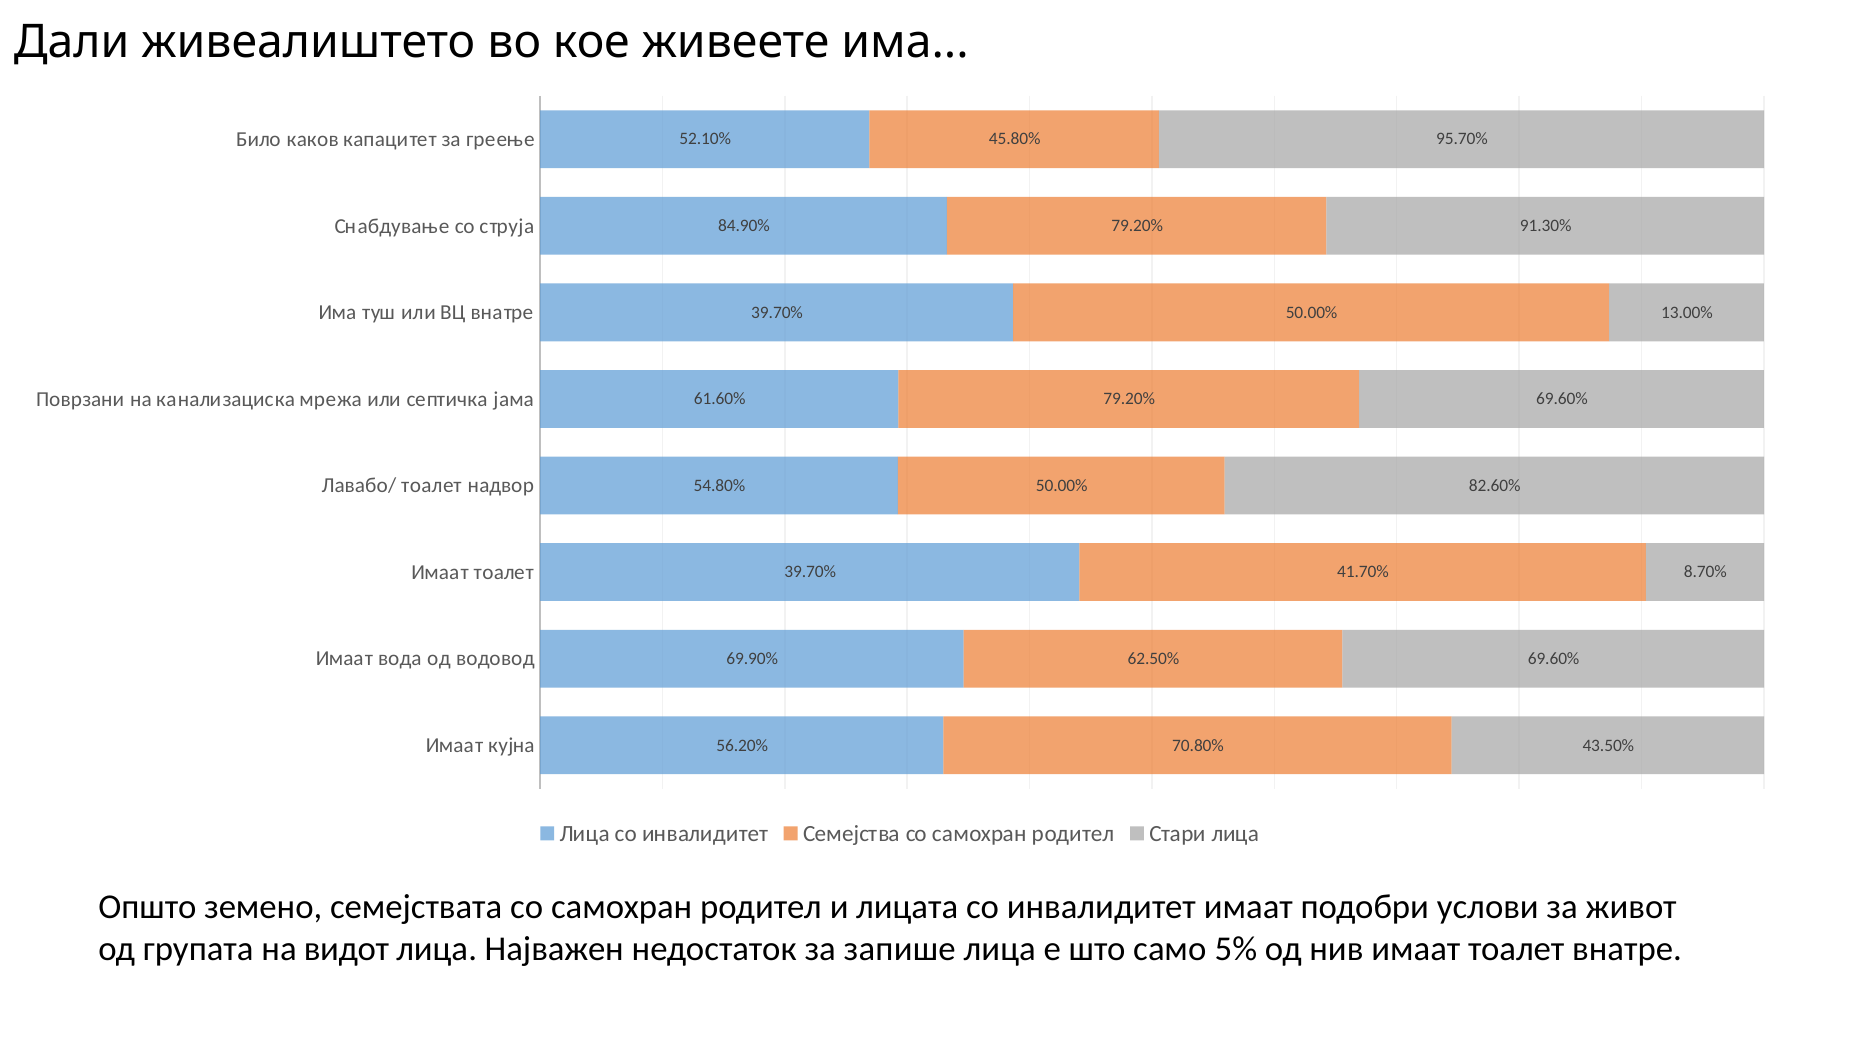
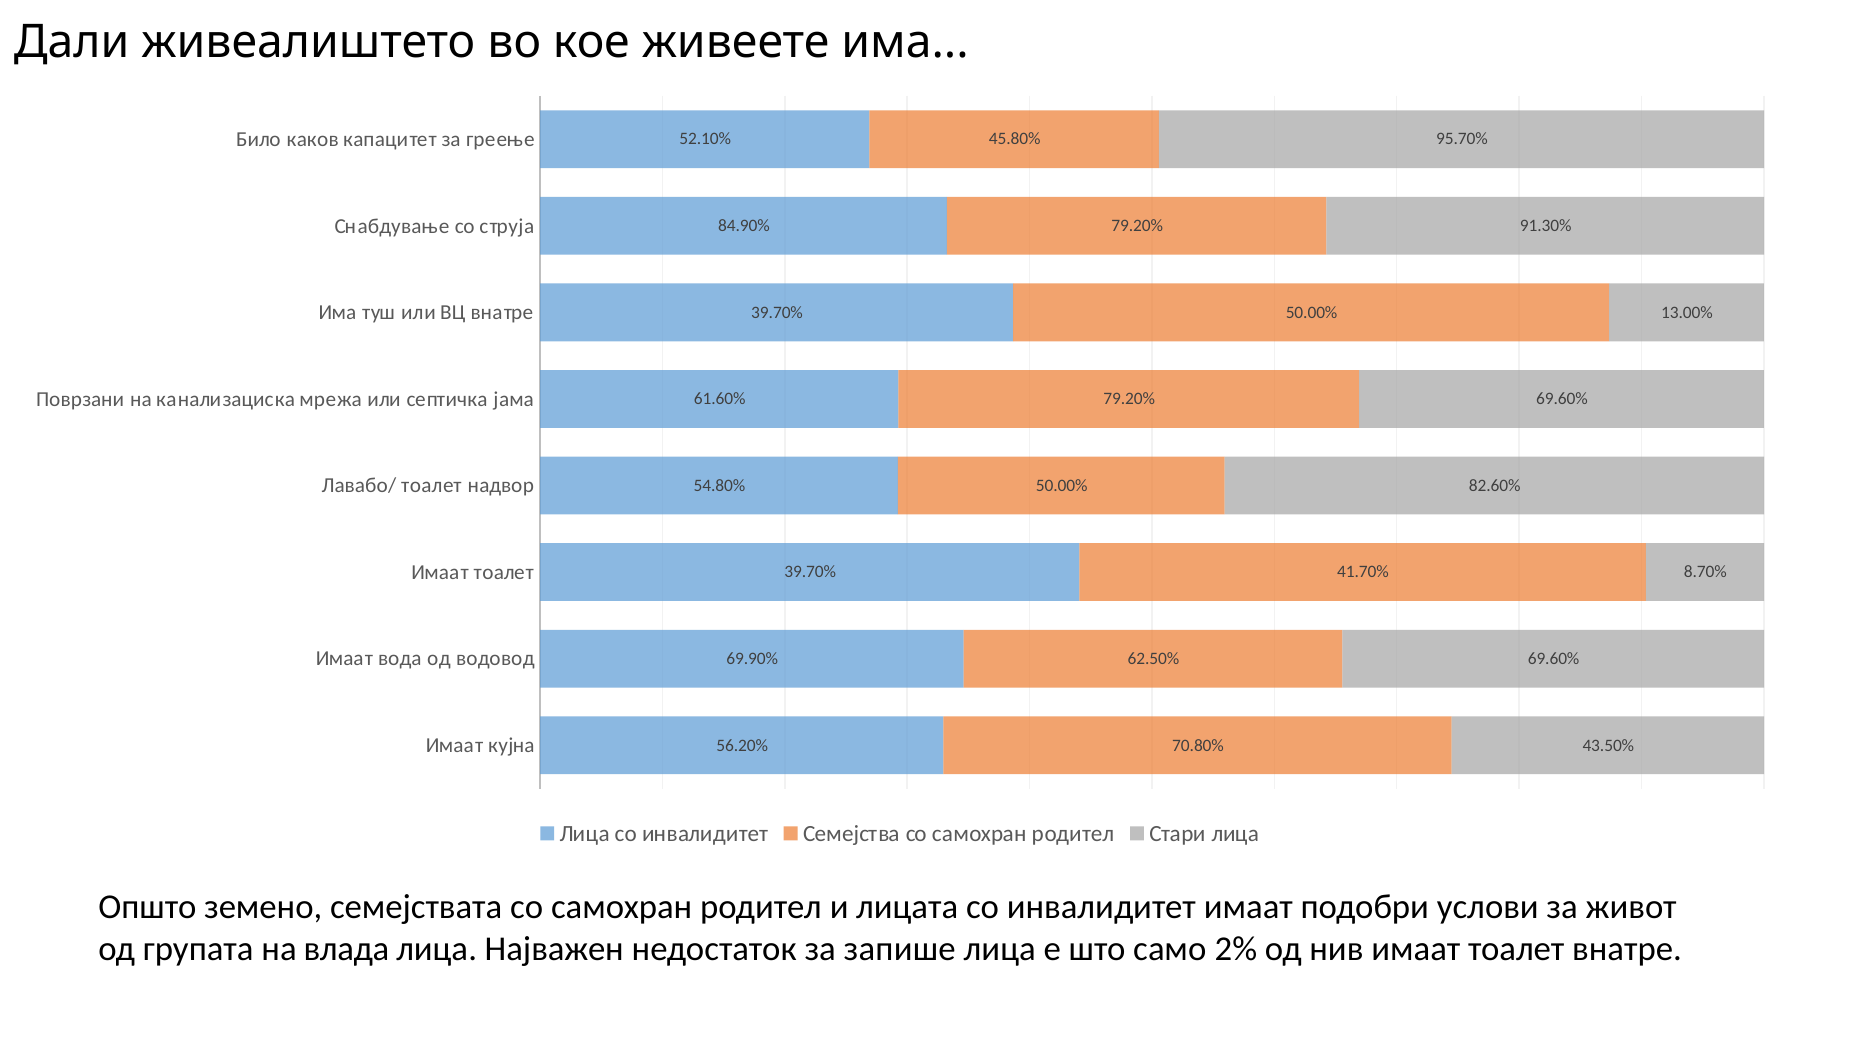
видот: видот -> влада (347, 948)
5%: 5% -> 2% (1236, 948)
